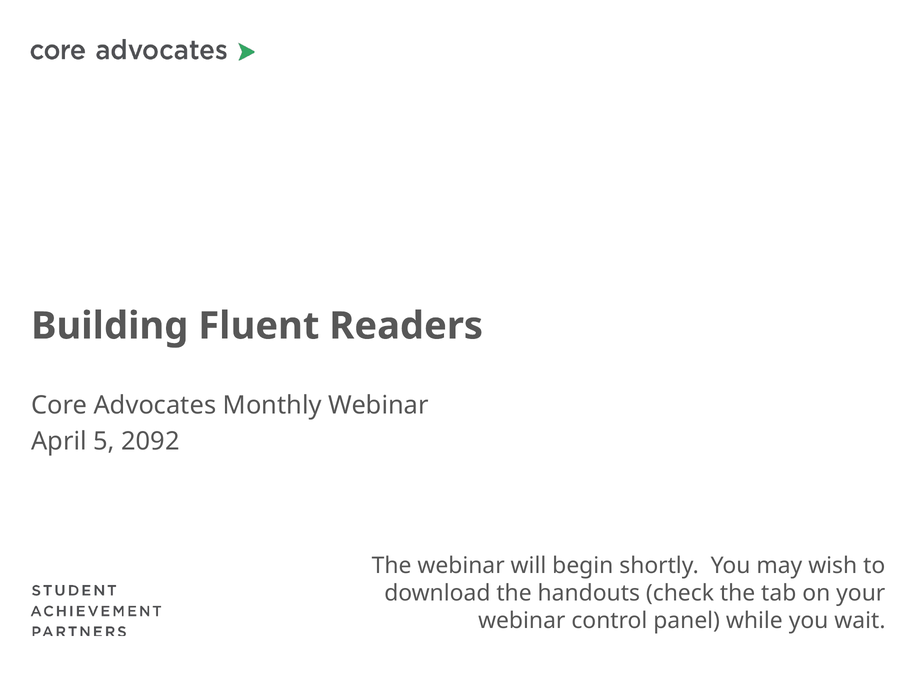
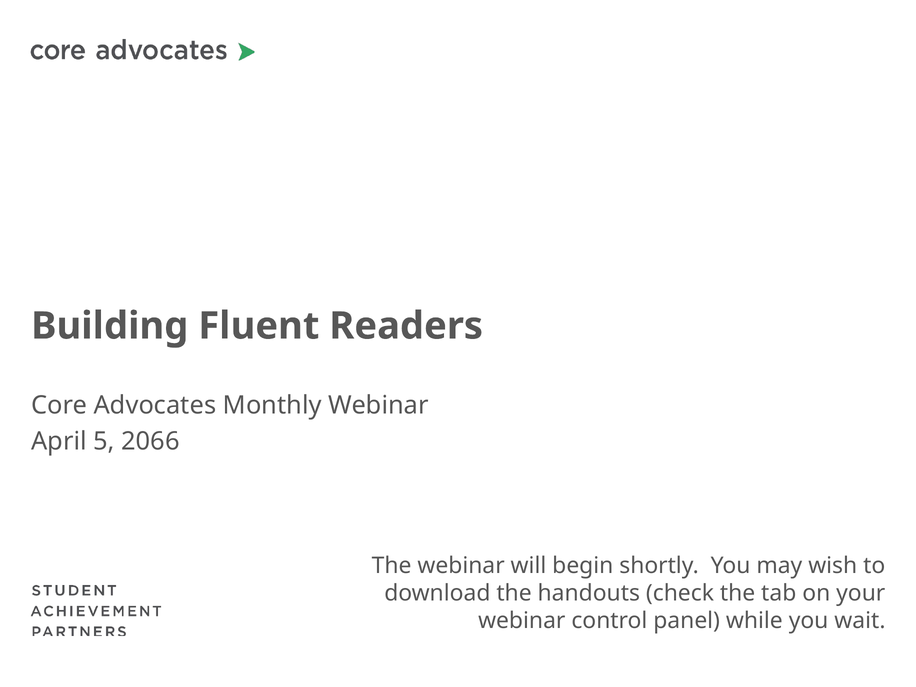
2092: 2092 -> 2066 (150, 441)
